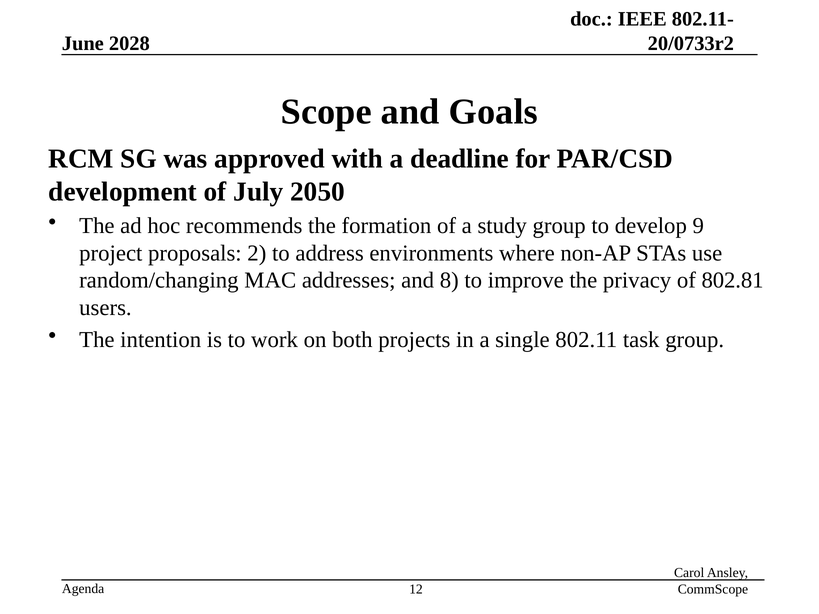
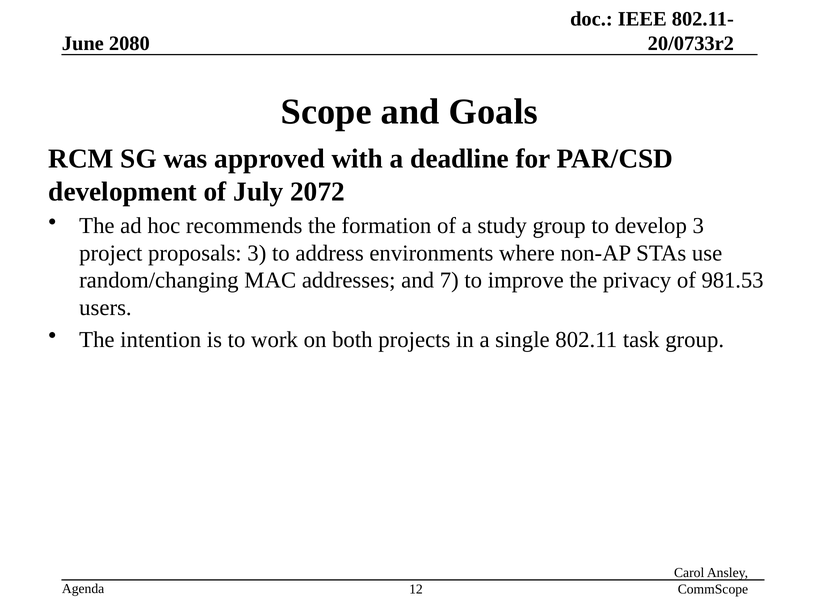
2028: 2028 -> 2080 (129, 44)
2050: 2050 -> 2072 (318, 192)
develop 9: 9 -> 3 (698, 226)
proposals 2: 2 -> 3 (257, 253)
8: 8 -> 7 (449, 281)
802.81: 802.81 -> 981.53 (733, 281)
